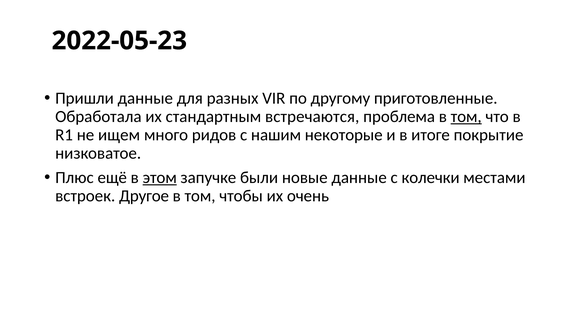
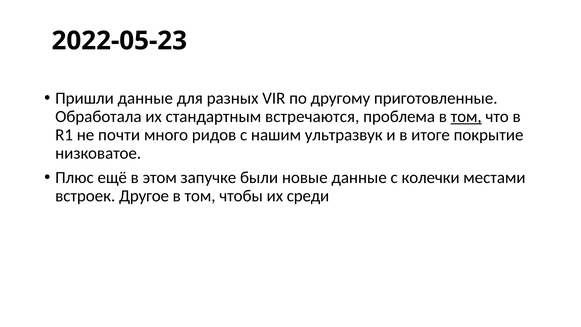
ищем: ищем -> почти (119, 135)
некоторые: некоторые -> ультразвук (344, 135)
этом underline: present -> none (160, 178)
очень: очень -> среди (308, 196)
